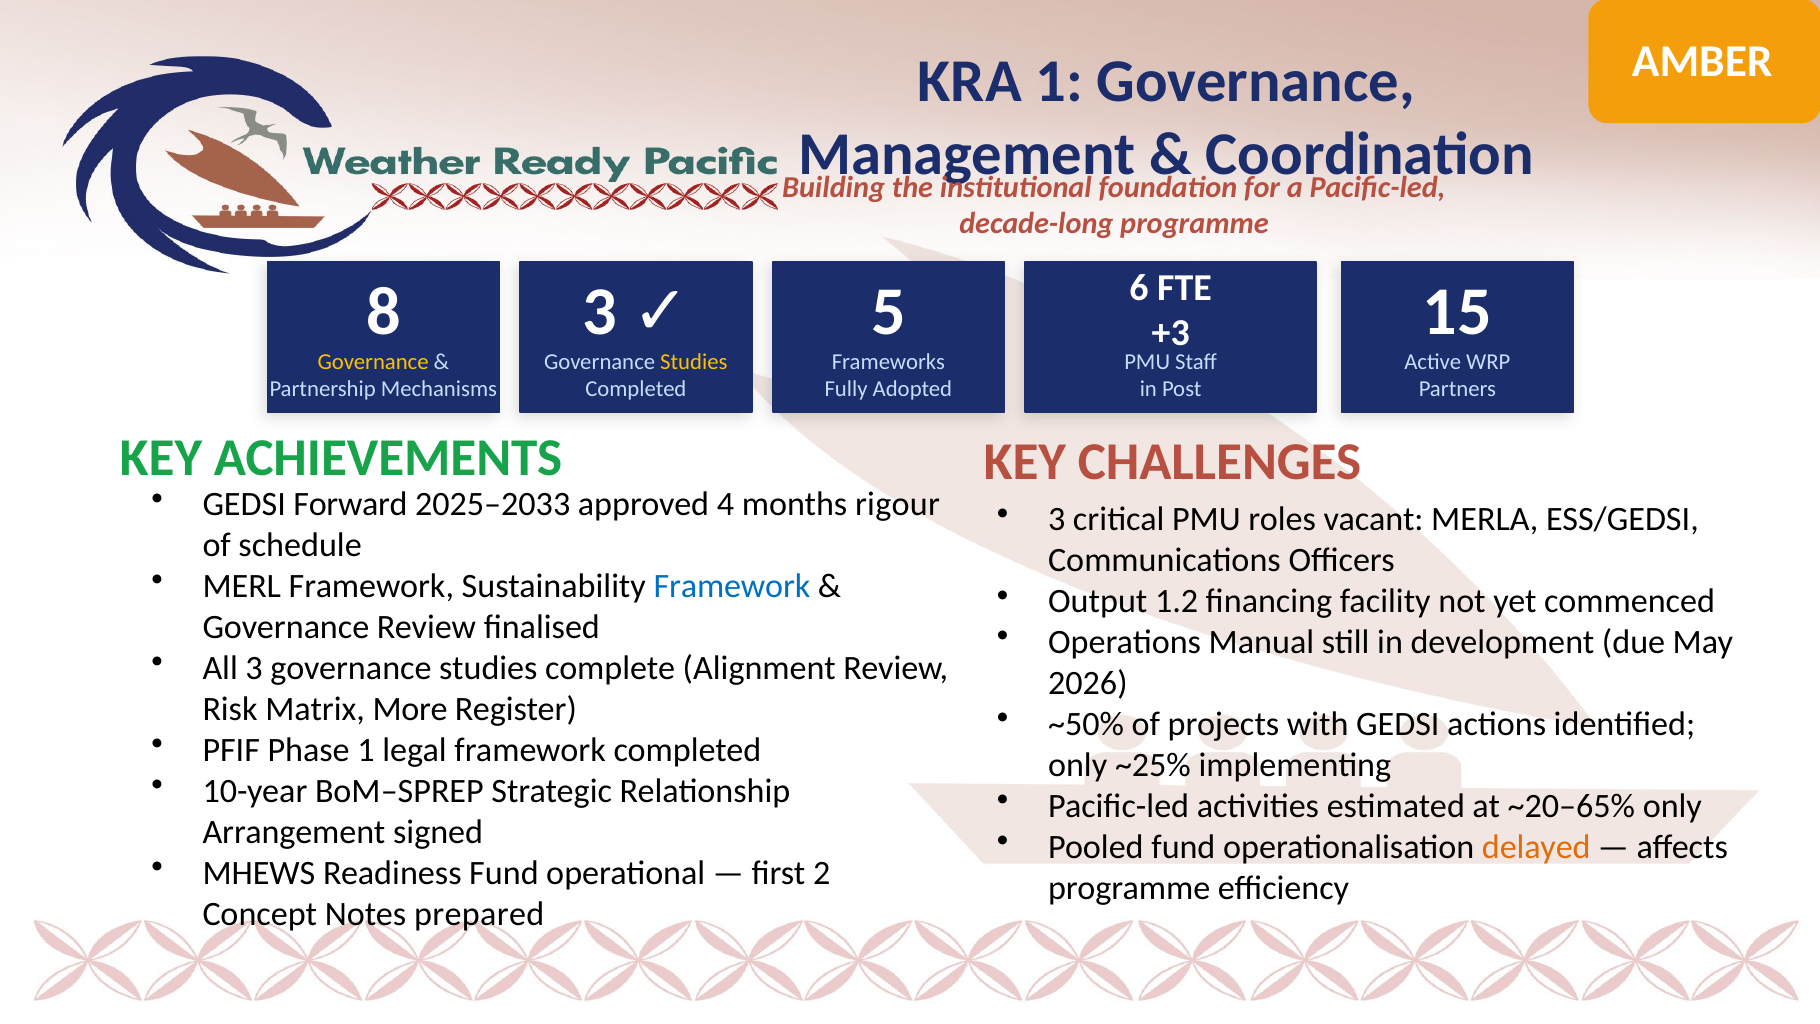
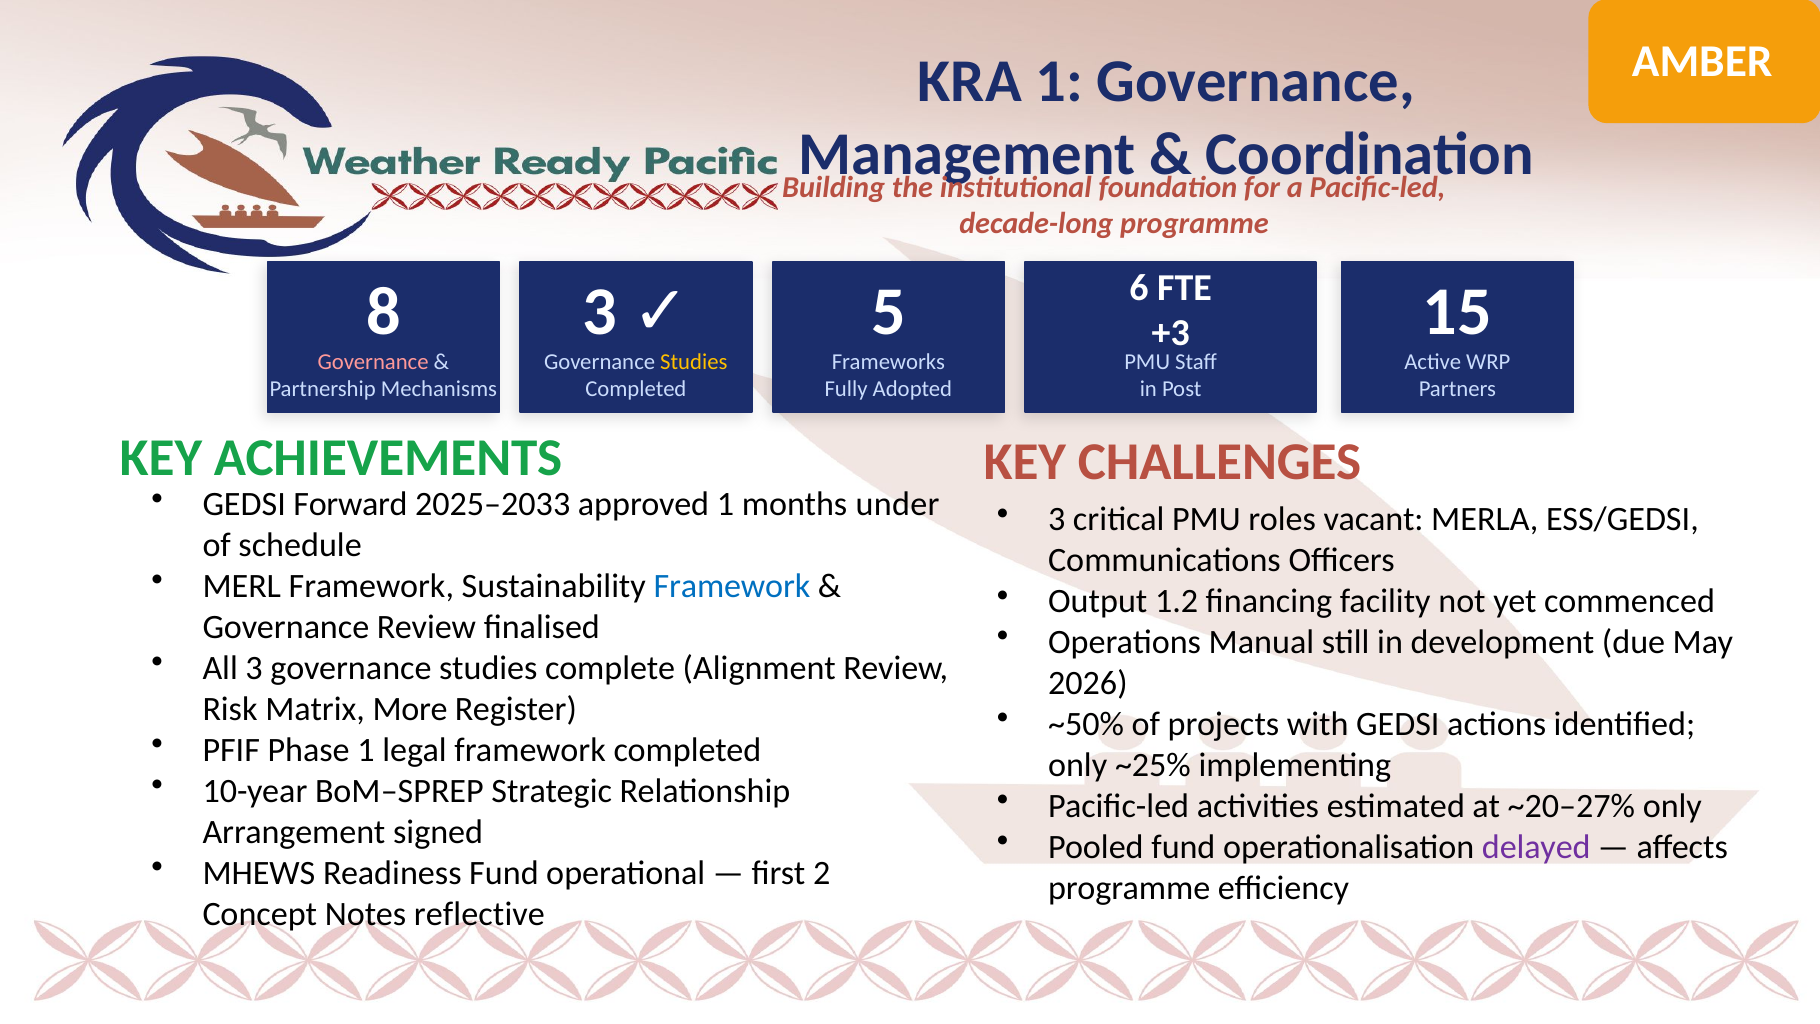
Governance colour: yellow -> pink (373, 362)
approved 4: 4 -> 1 (726, 504)
rigour: rigour -> under (898, 504)
~20–65%: ~20–65% -> ~20–27% (1571, 806)
delayed colour: orange -> purple (1536, 847)
prepared: prepared -> reflective (479, 914)
